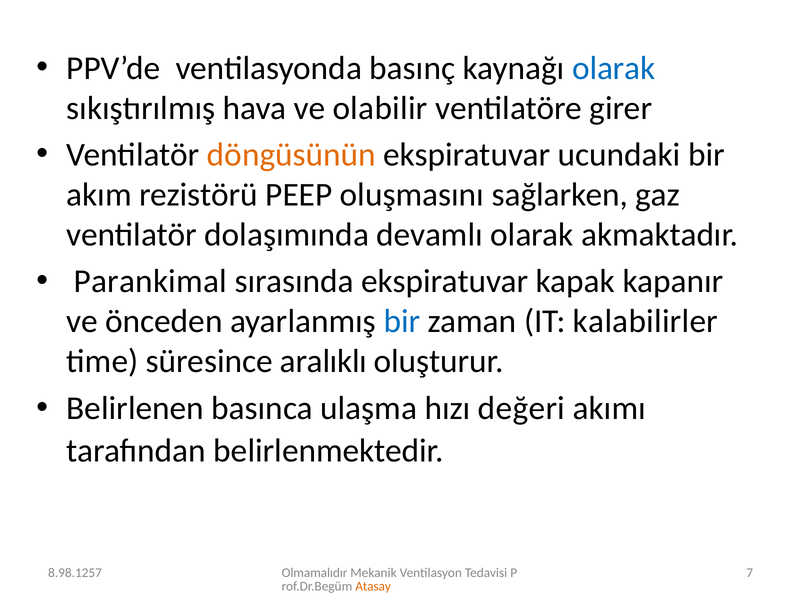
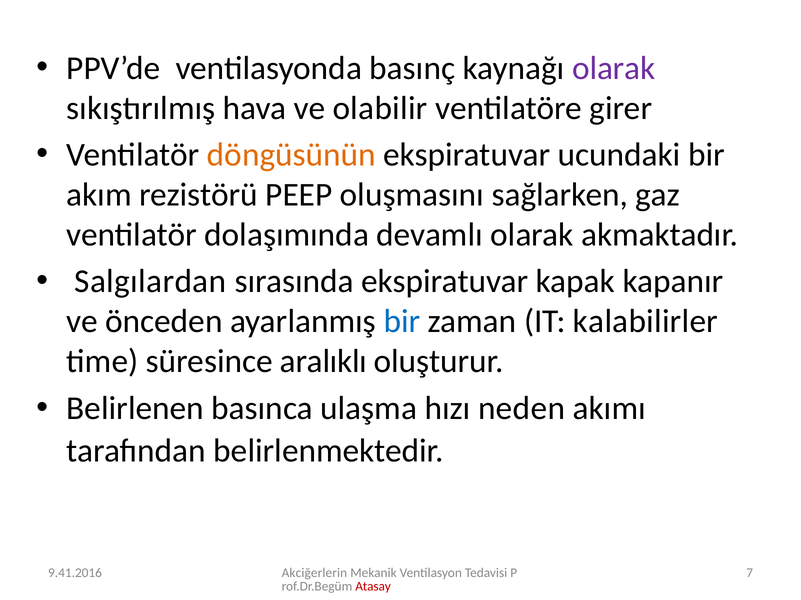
olarak colour: blue -> purple (614, 68)
Parankimal: Parankimal -> Salgılardan (150, 282)
değeri: değeri -> neden (522, 409)
Olmamalıdır: Olmamalıdır -> Akciğerlerin (314, 574)
8.98.1257: 8.98.1257 -> 9.41.2016 (75, 574)
Atasay colour: orange -> red (373, 587)
